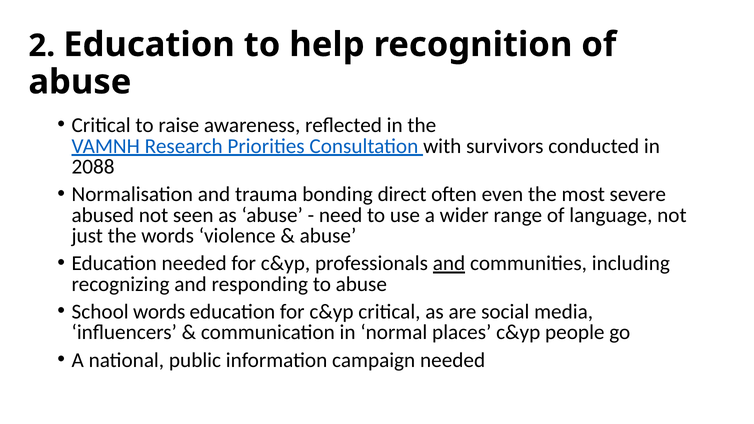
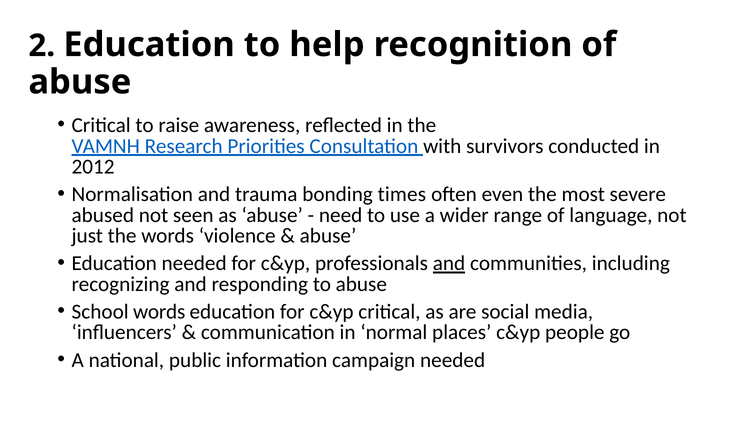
2088: 2088 -> 2012 (93, 167)
direct: direct -> times (402, 194)
